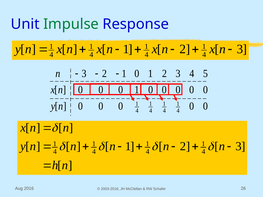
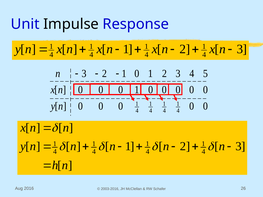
Impulse colour: green -> black (71, 24)
